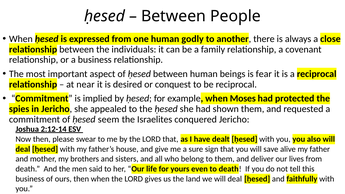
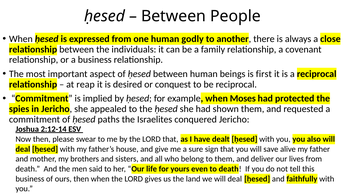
fear: fear -> first (264, 74)
near: near -> reap (86, 84)
seem: seem -> paths (109, 119)
